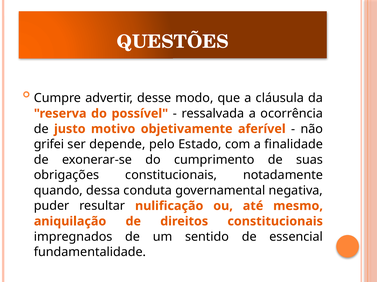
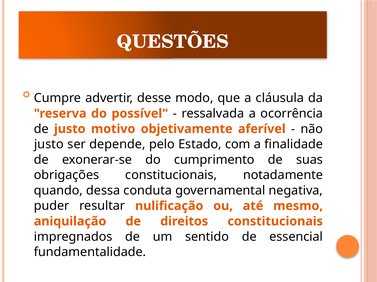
grifei: grifei -> justo (49, 145)
